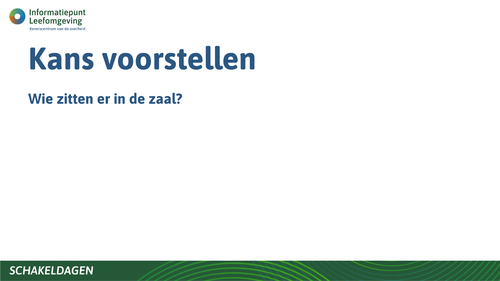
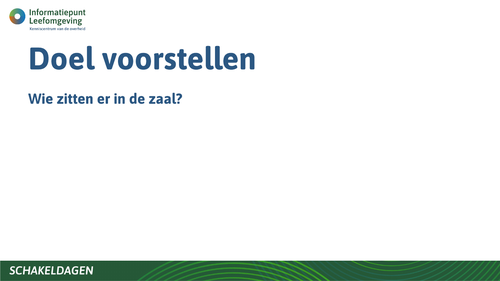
Kans: Kans -> Doel (61, 59)
